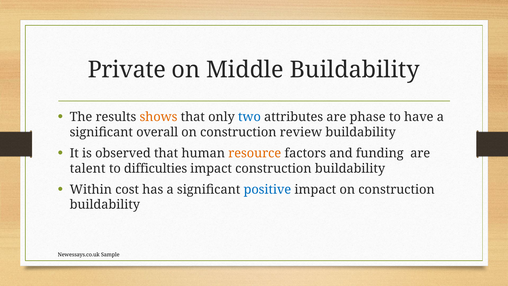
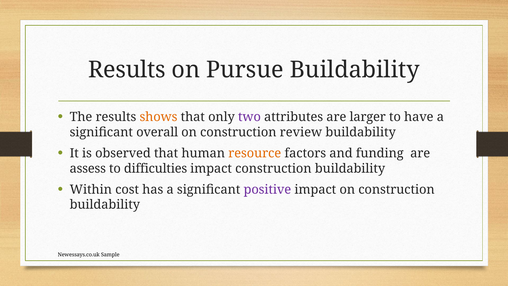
Private: Private -> Results (127, 70)
Middle: Middle -> Pursue (245, 70)
two colour: blue -> purple (249, 117)
phase: phase -> larger (368, 117)
talent: talent -> assess (88, 168)
positive colour: blue -> purple (267, 189)
